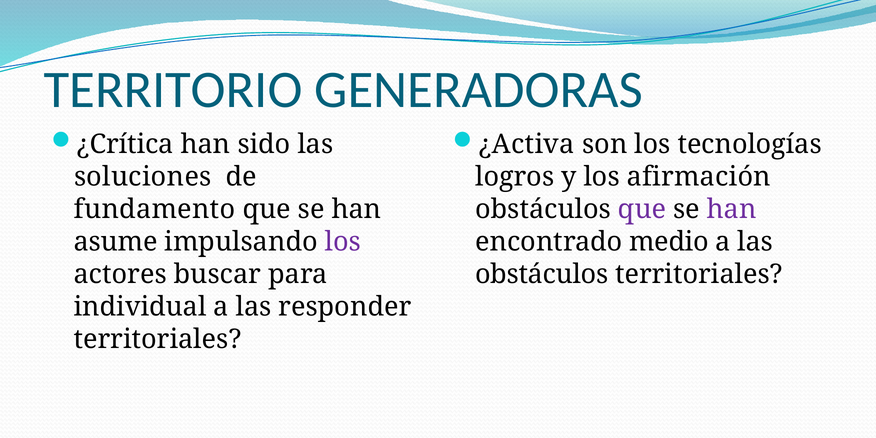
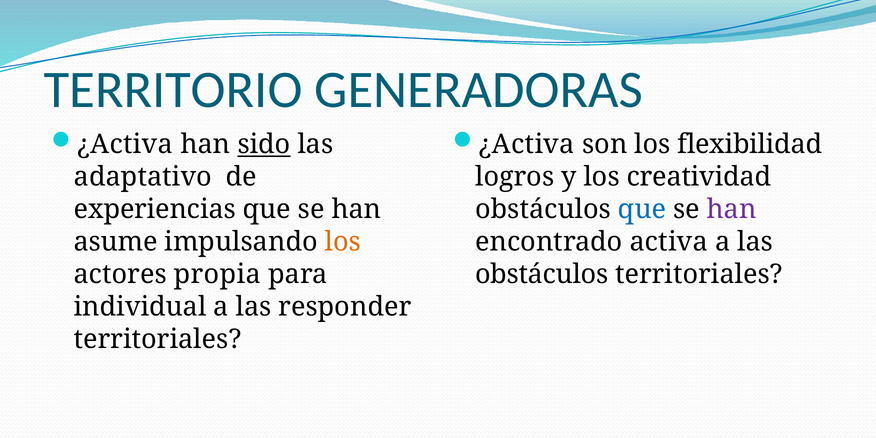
¿Crítica: ¿Crítica -> ¿Activa (125, 145)
sido underline: none -> present (264, 145)
tecnologías: tecnologías -> flexibilidad (750, 145)
soluciones: soluciones -> adaptativo (143, 177)
afirmación: afirmación -> creatividad (699, 177)
fundamento: fundamento -> experiencias (155, 209)
que colour: purple -> blue (642, 209)
los colour: purple -> orange (343, 242)
medio: medio -> activa (669, 242)
buscar: buscar -> propia (217, 274)
